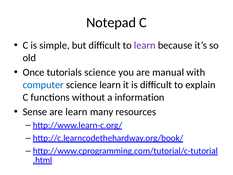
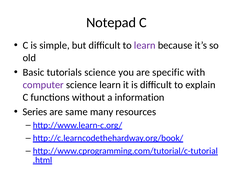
Once: Once -> Basic (34, 72)
manual: manual -> specific (168, 72)
computer colour: blue -> purple (43, 85)
Sense: Sense -> Series (35, 112)
are learn: learn -> same (76, 112)
